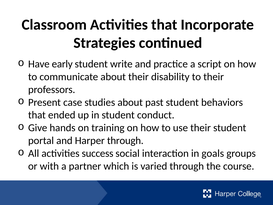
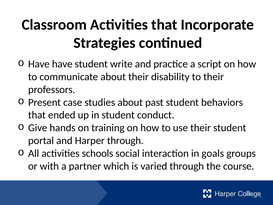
Have early: early -> have (62, 64)
success: success -> schools (98, 153)
